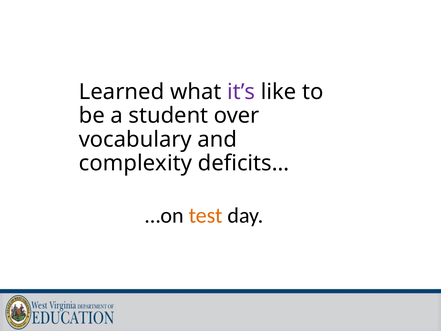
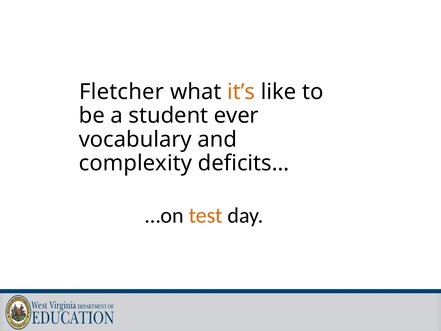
Learned: Learned -> Fletcher (122, 92)
it’s colour: purple -> orange (241, 92)
over: over -> ever (236, 116)
